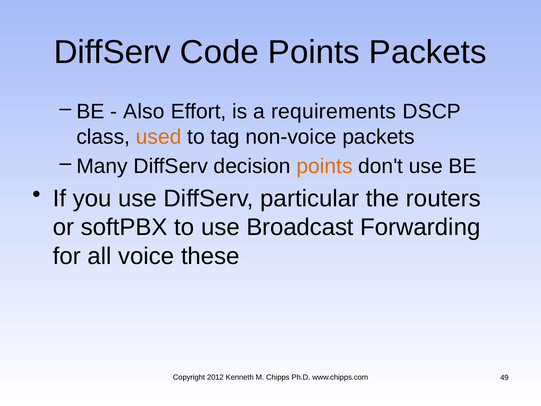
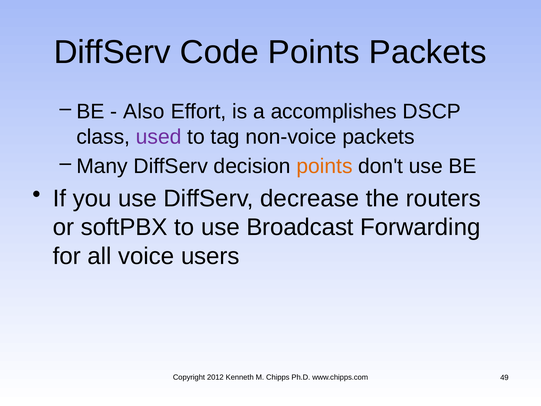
requirements: requirements -> accomplishes (334, 111)
used colour: orange -> purple (159, 137)
particular: particular -> decrease (310, 198)
these: these -> users (210, 256)
